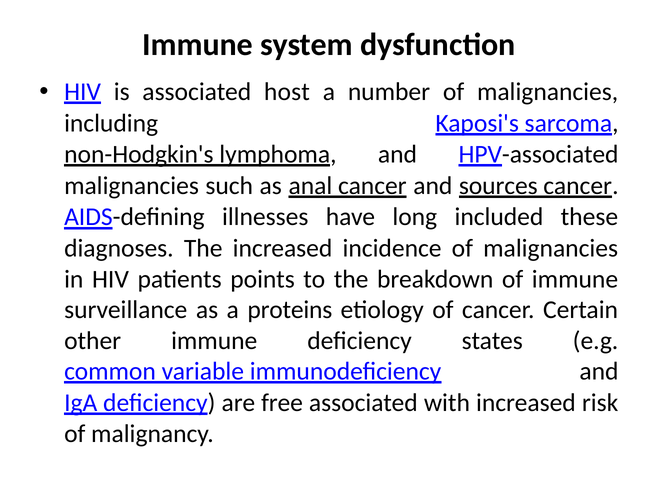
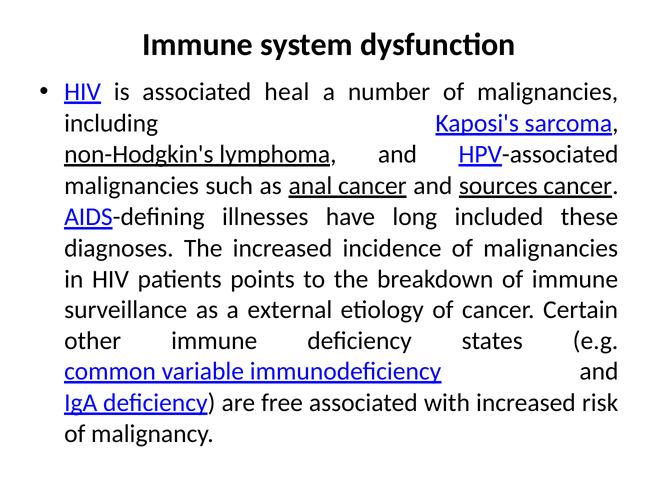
host: host -> heal (287, 92)
proteins: proteins -> external (290, 310)
